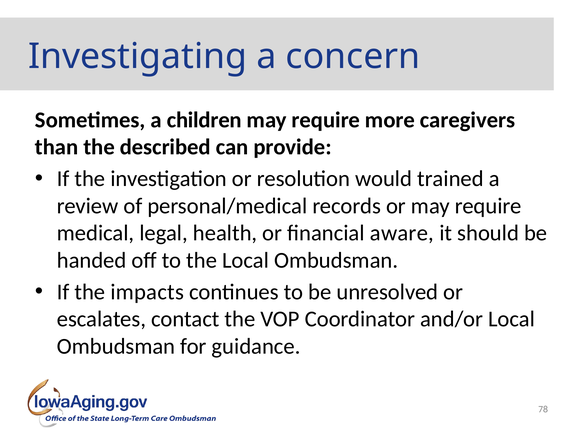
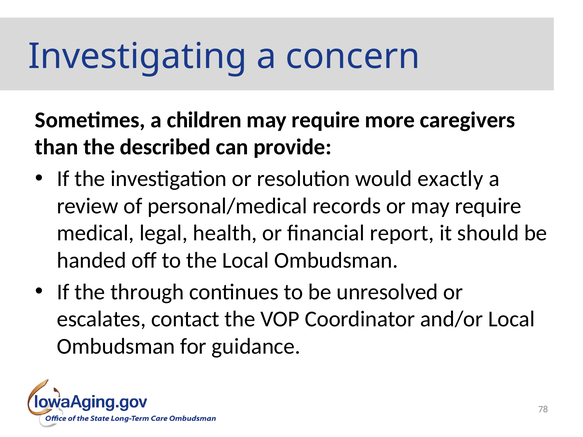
trained: trained -> exactly (450, 179)
aware: aware -> report (402, 233)
impacts: impacts -> through (147, 292)
